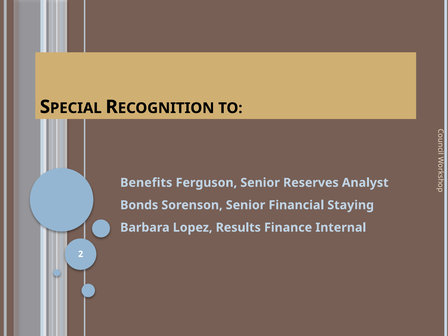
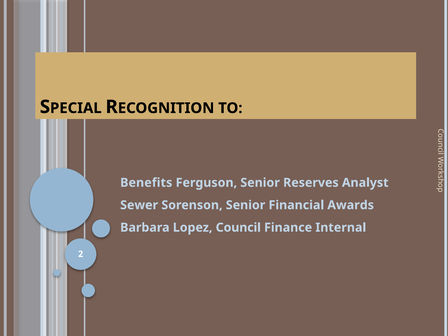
Bonds: Bonds -> Sewer (139, 205)
Staying: Staying -> Awards (351, 205)
Results: Results -> Council (238, 228)
